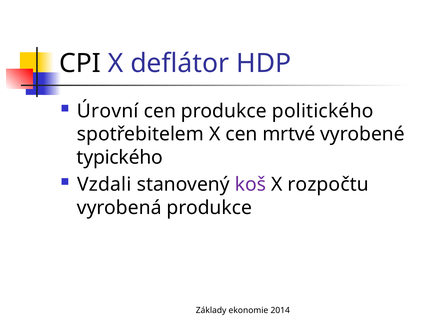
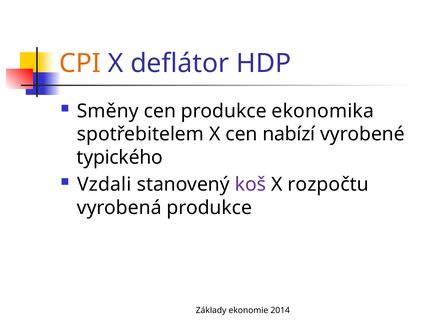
CPI colour: black -> orange (80, 63)
Úrovní: Úrovní -> Směny (108, 111)
politického: politického -> ekonomika (323, 111)
mrtvé: mrtvé -> nabízí (289, 134)
